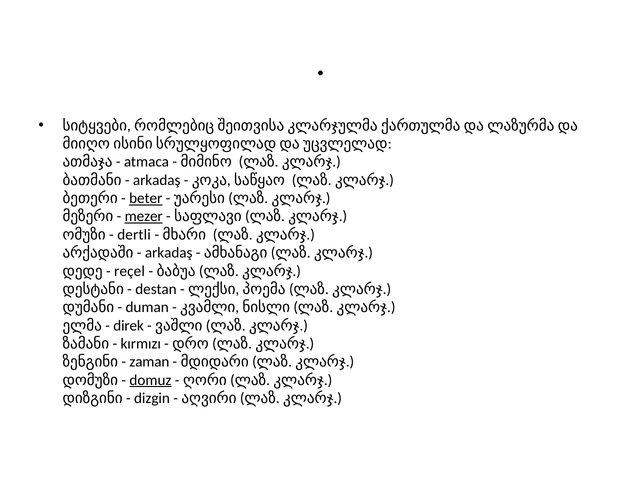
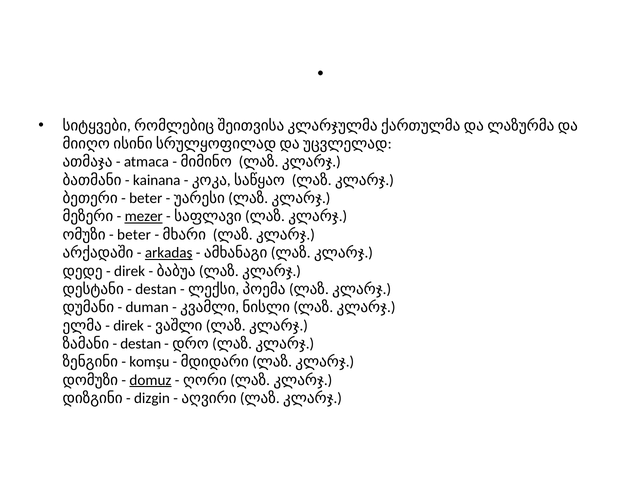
ბათმანი arkadaş: arkadaş -> kainana (157, 180)
beter underline: present -> none (146, 198)
ომუზი dertli: dertli -> beter (134, 235)
arkadaş underline: none -> present (169, 253)
დედე reçel: reçel -> direk (130, 271)
ზამანი kırmızı: kırmızı -> destan (141, 344)
zaman: zaman -> komşu (149, 362)
